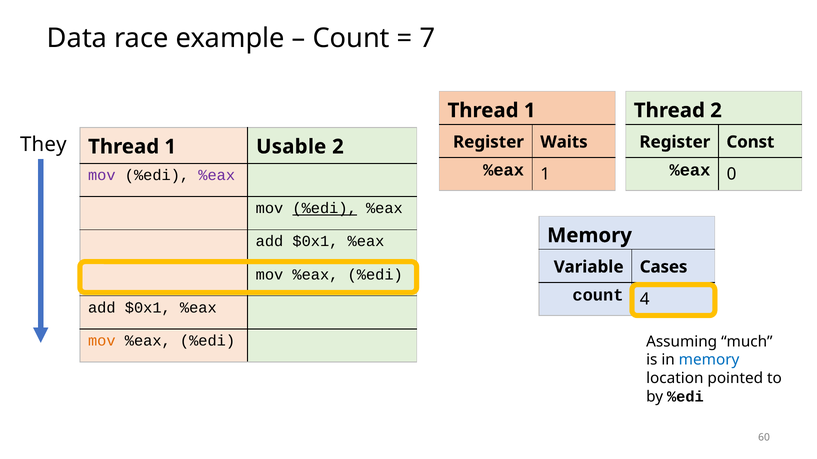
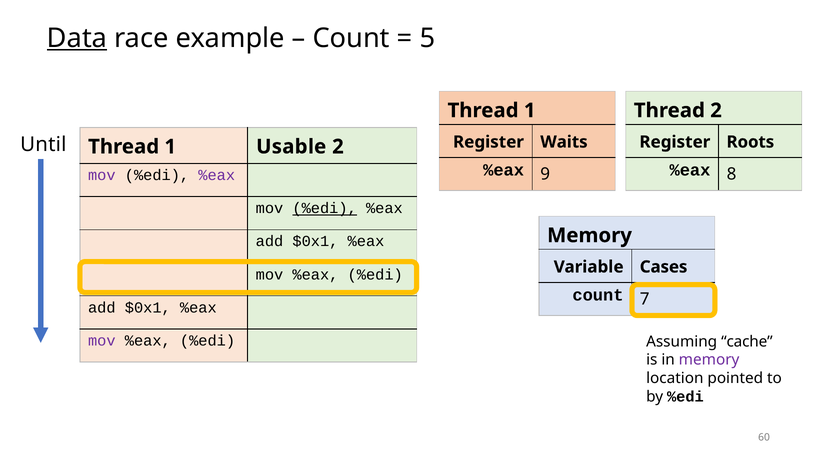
Data underline: none -> present (77, 38)
7: 7 -> 5 (427, 38)
They: They -> Until (43, 145)
Const: Const -> Roots (750, 142)
%eax 1: 1 -> 9 (545, 174)
0: 0 -> 8 (732, 174)
4: 4 -> 7 (645, 300)
mov colour: orange -> purple (102, 341)
much: much -> cache (747, 342)
memory colour: blue -> purple (709, 360)
